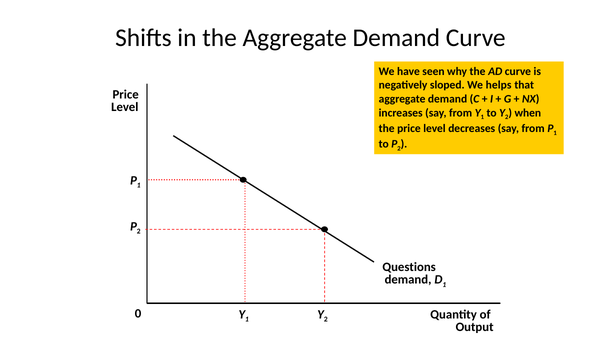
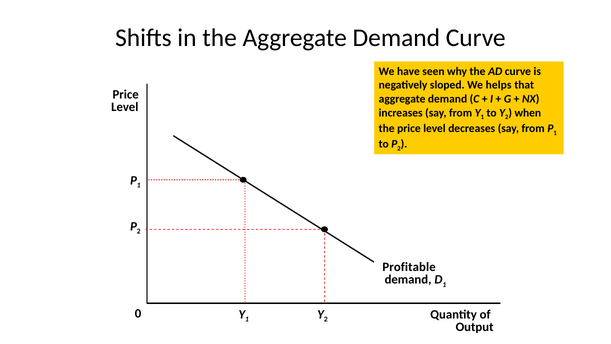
Questions: Questions -> Profitable (409, 267)
